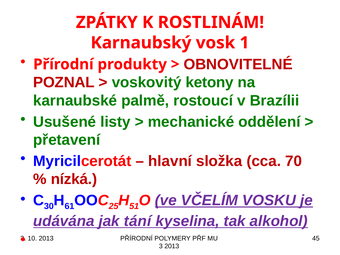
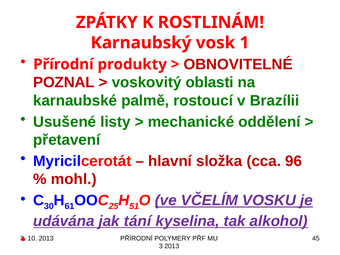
ketony: ketony -> oblasti (210, 82)
70: 70 -> 96 (294, 161)
nízká: nízká -> mohl (74, 179)
